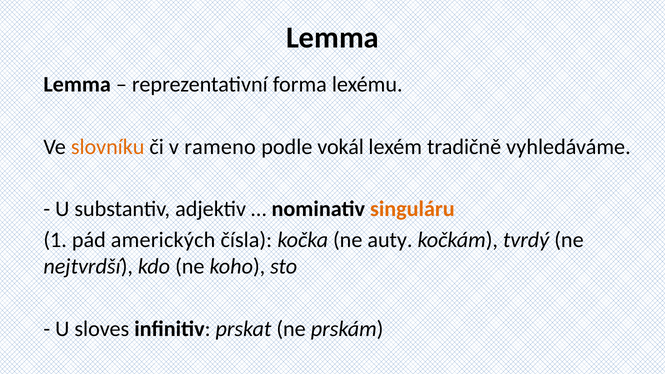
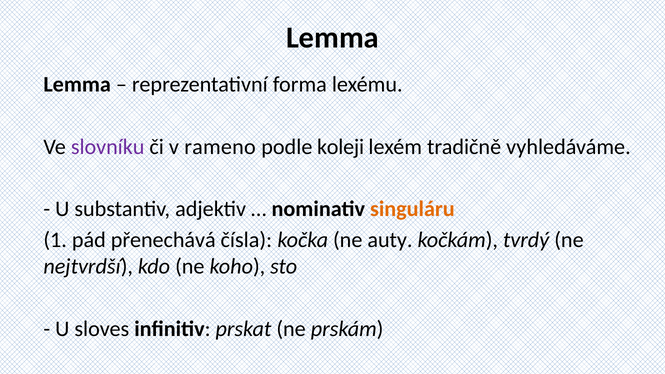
slovníku colour: orange -> purple (108, 147)
vokál: vokál -> koleji (341, 147)
amerických: amerických -> přenechává (163, 240)
